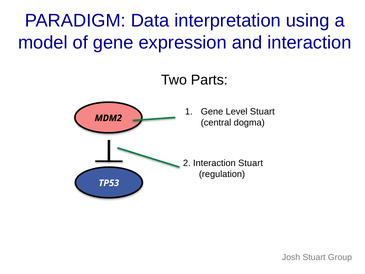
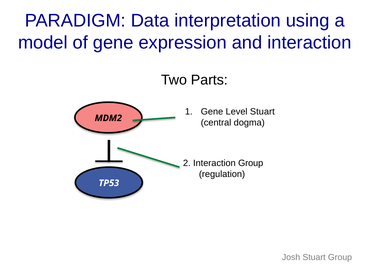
Interaction Stuart: Stuart -> Group (251, 163)
